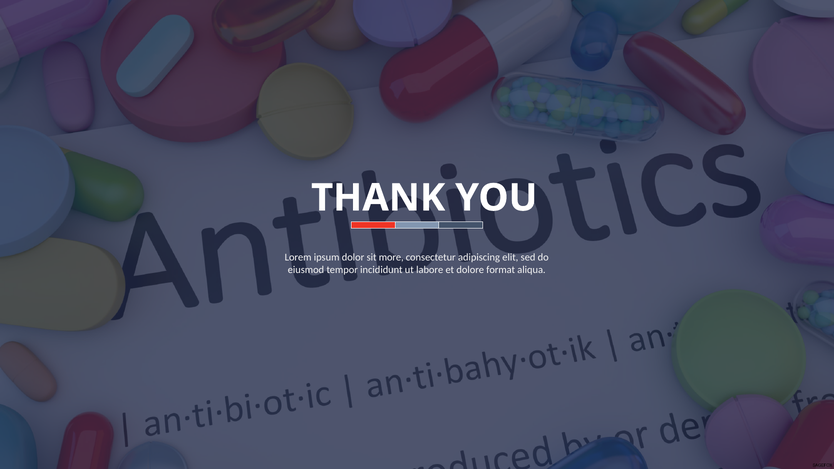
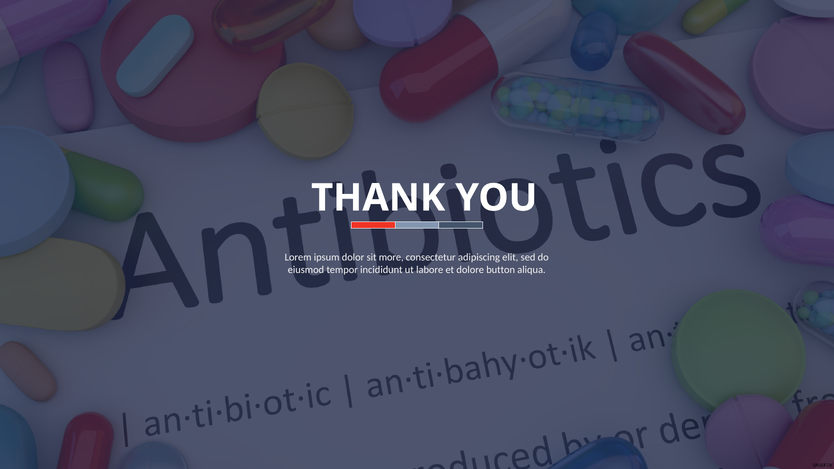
format: format -> button (501, 270)
